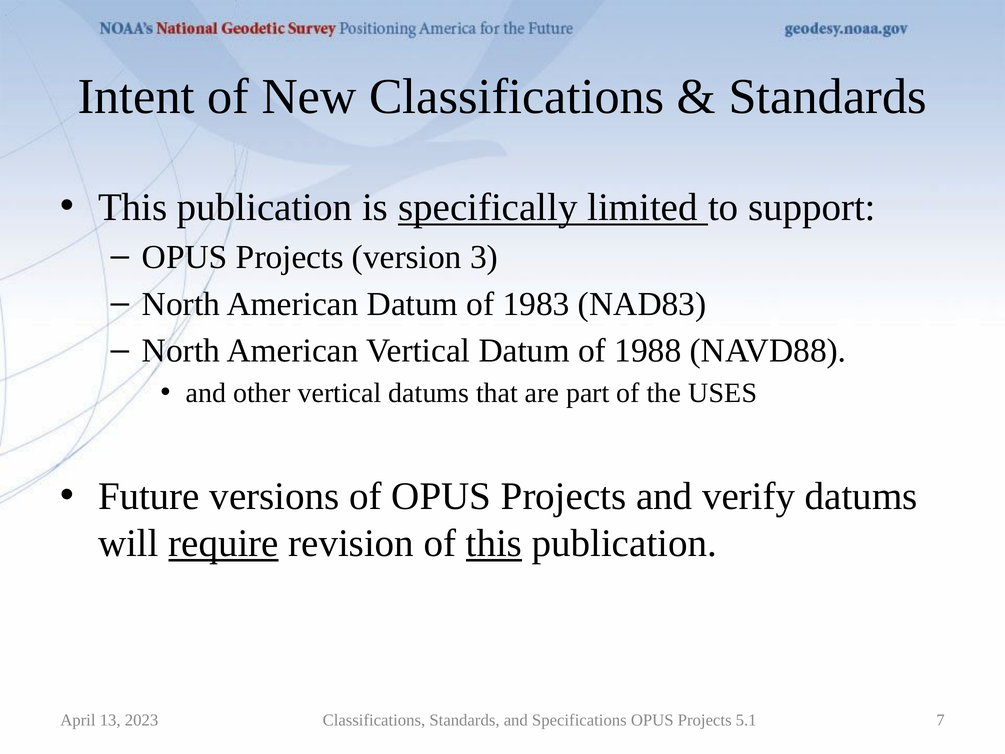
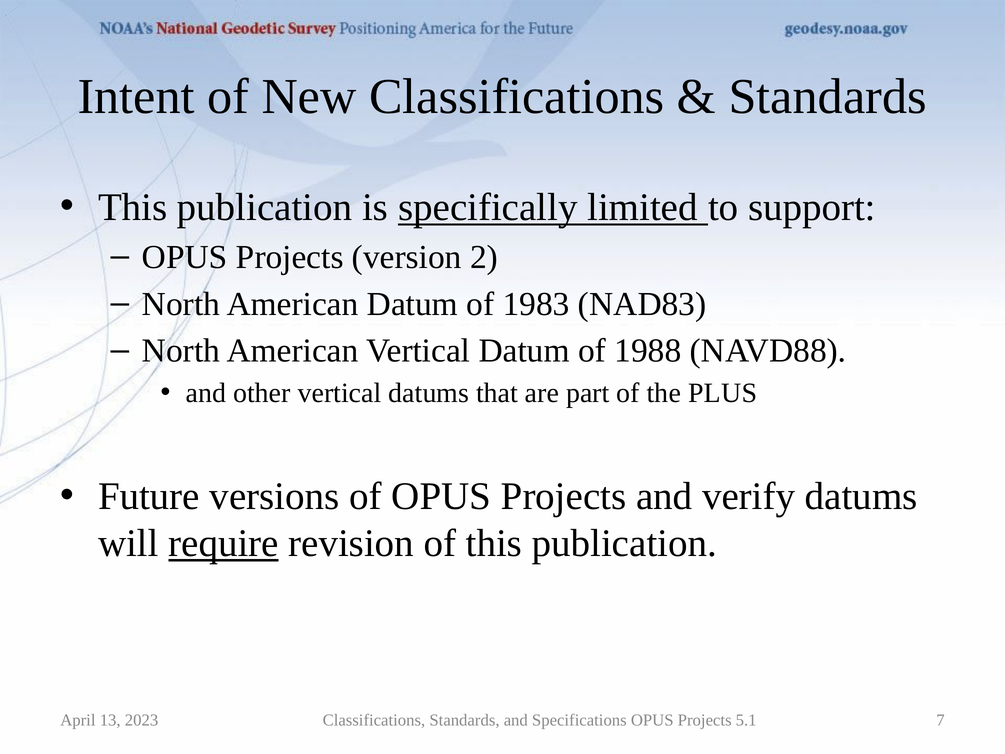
3: 3 -> 2 (484, 257)
USES: USES -> PLUS (723, 393)
this underline: present -> none (494, 543)
